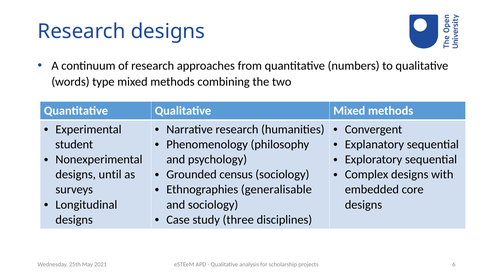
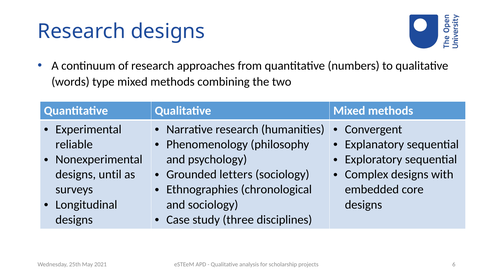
student: student -> reliable (74, 145)
census: census -> letters (236, 175)
generalisable: generalisable -> chronological (276, 190)
